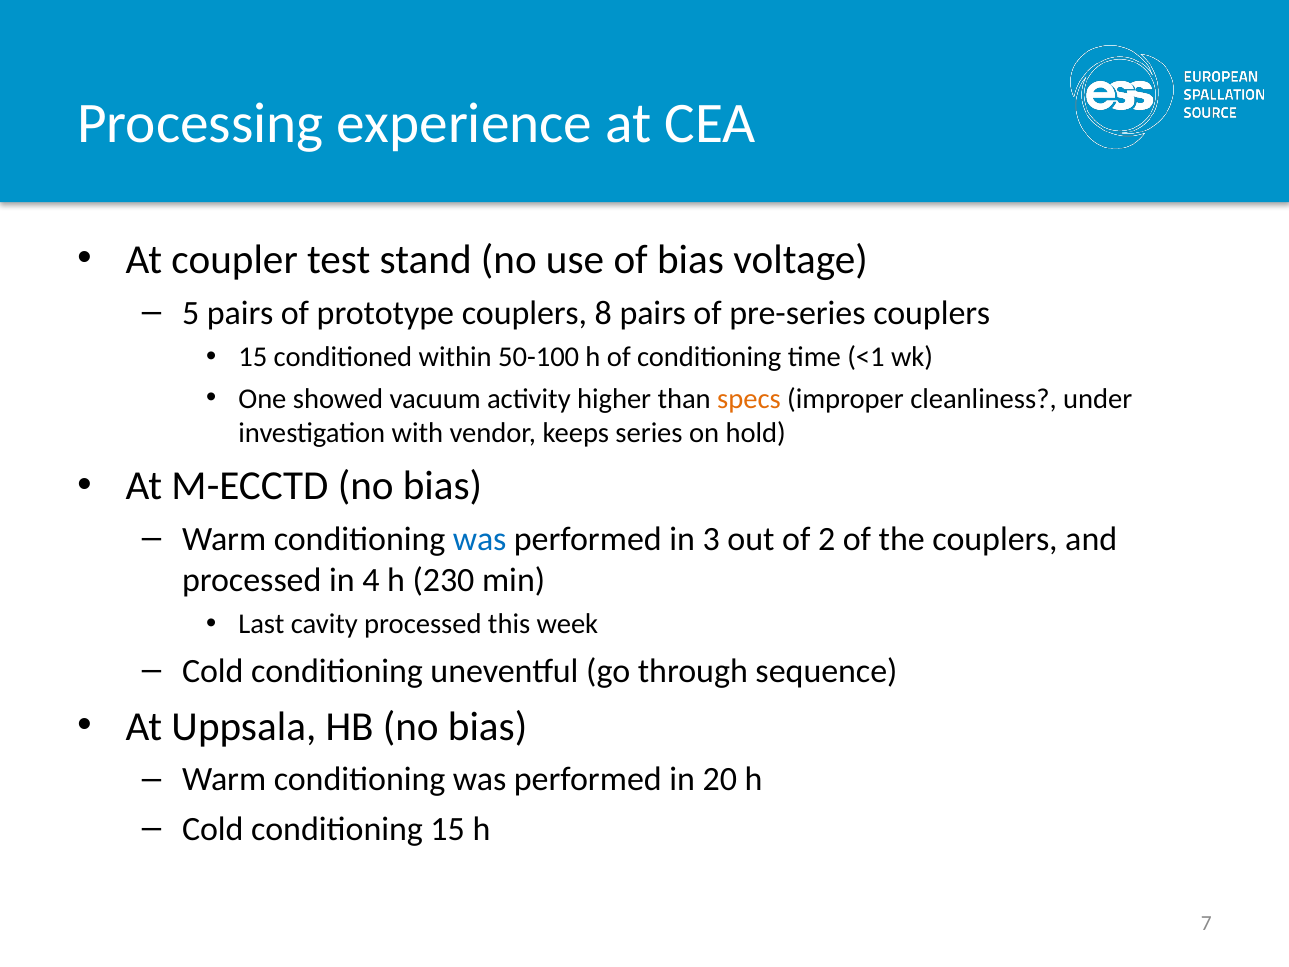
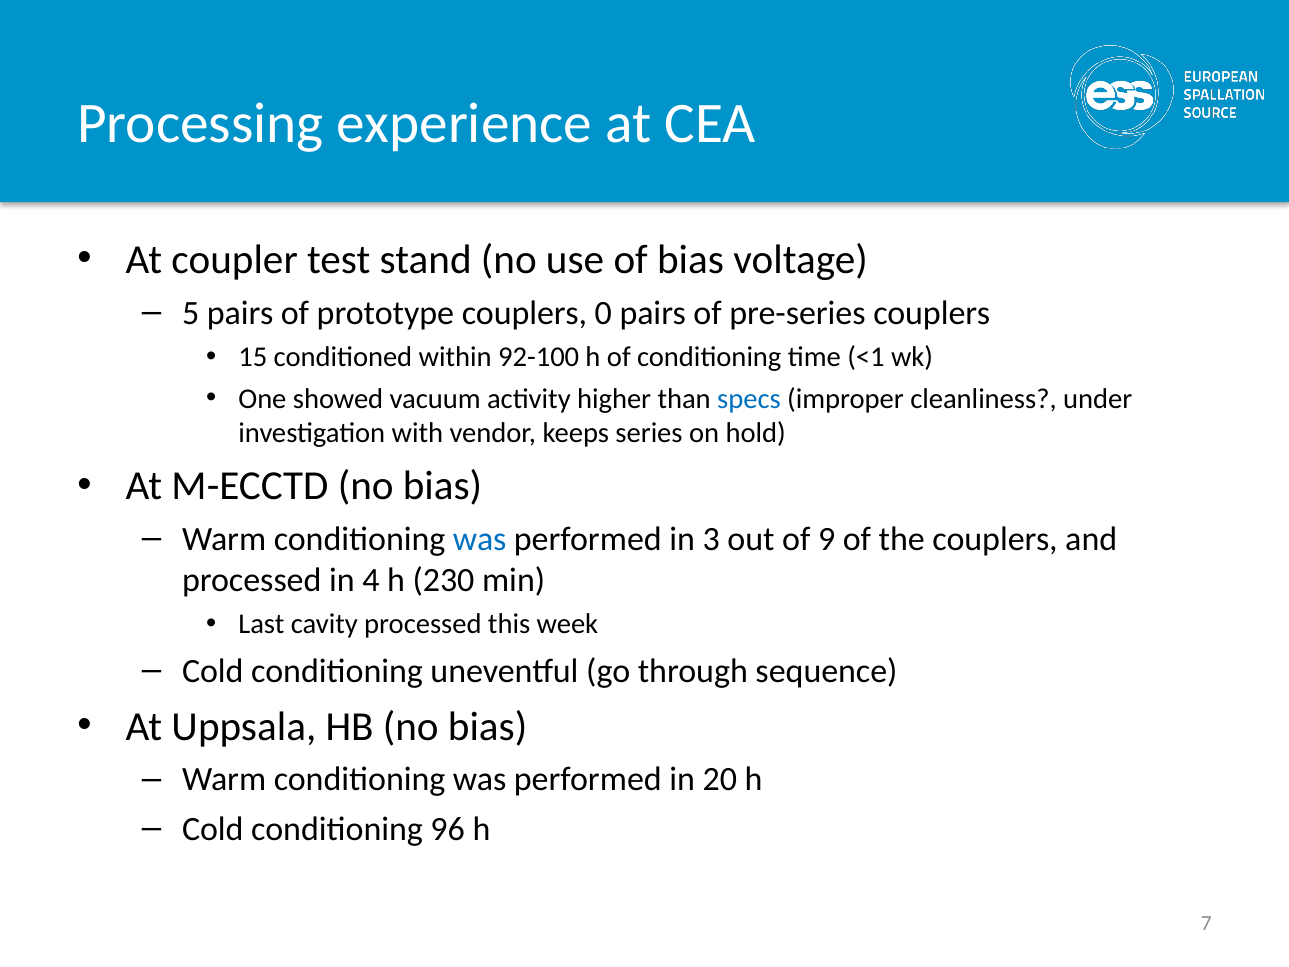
8: 8 -> 0 (603, 313)
50-100: 50-100 -> 92-100 (539, 357)
specs colour: orange -> blue (749, 399)
2: 2 -> 9 (827, 539)
conditioning 15: 15 -> 96 (448, 829)
